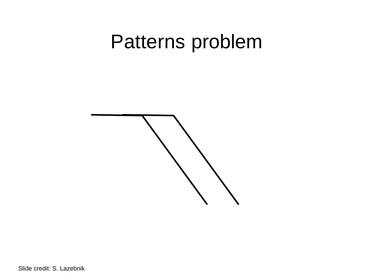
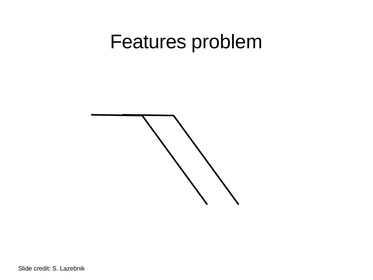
Patterns: Patterns -> Features (148, 42)
